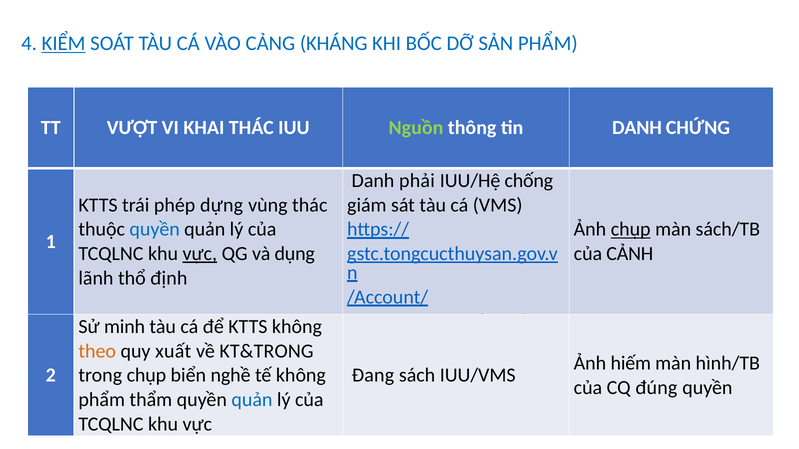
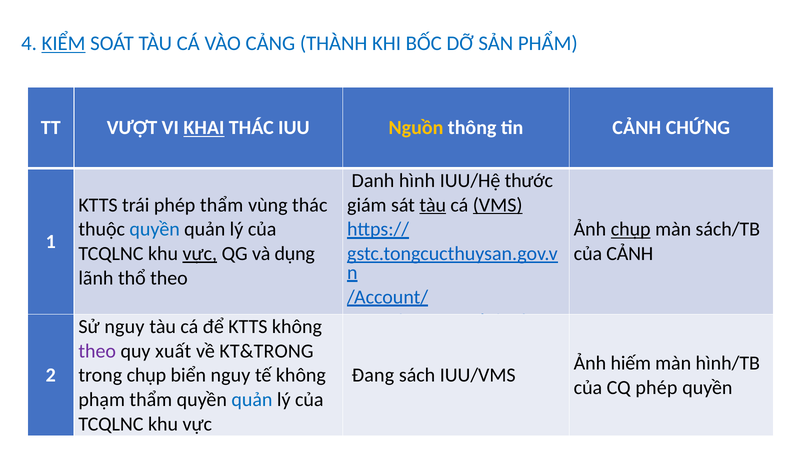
KHÁNG: KHÁNG -> THÀNH (334, 44)
KHAI underline: none -> present (204, 128)
Nguồn colour: light green -> yellow (416, 128)
tin DANH: DANH -> CẢNH (637, 128)
phải: phải -> hình (417, 181)
chống: chống -> thước (529, 181)
phép dựng: dựng -> thẩm (222, 205)
tàu underline: none -> present (433, 205)
VMS underline: none -> present (498, 205)
thổ định: định -> theo (169, 278)
Sử minh: minh -> nguy (124, 327)
theo colour: orange -> purple (97, 351)
biển nghề: nghề -> nguy (230, 376)
CQ đúng: đúng -> phép (656, 388)
phẩm: phẩm -> phạm (102, 400)
